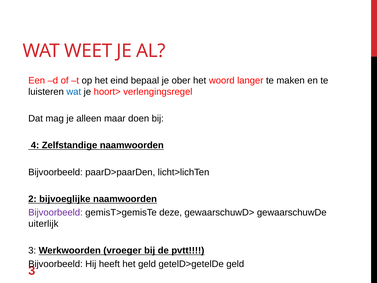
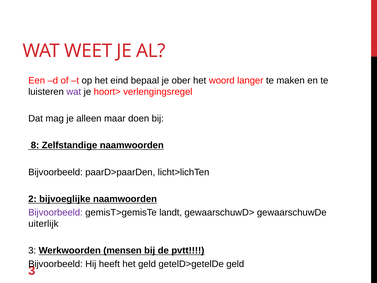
wat colour: blue -> purple (74, 92)
4: 4 -> 8 (35, 145)
deze: deze -> landt (171, 212)
vroeger: vroeger -> mensen (122, 250)
